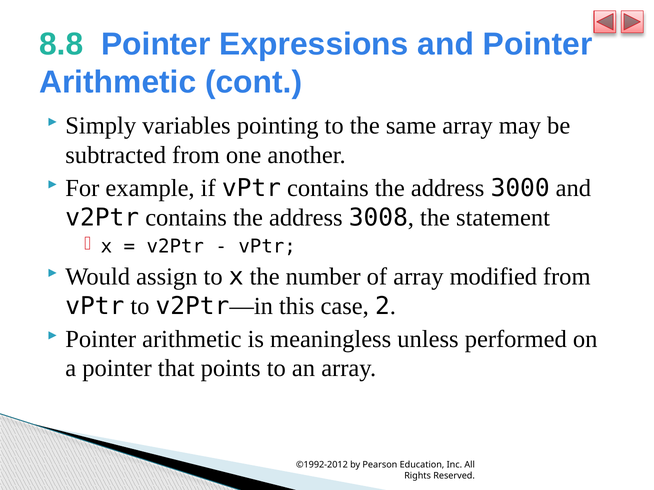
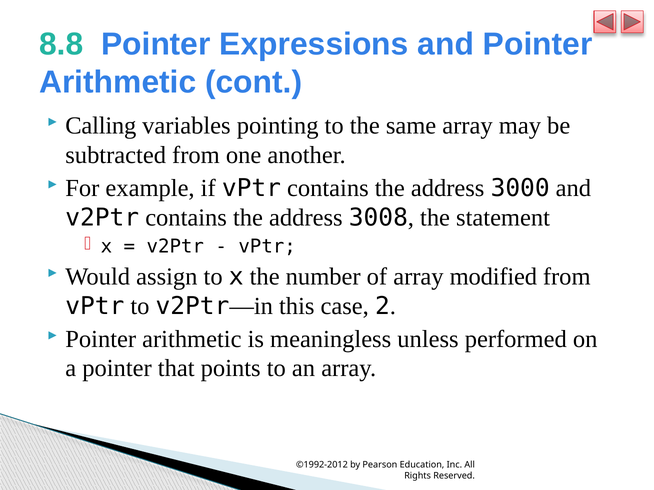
Simply: Simply -> Calling (101, 126)
